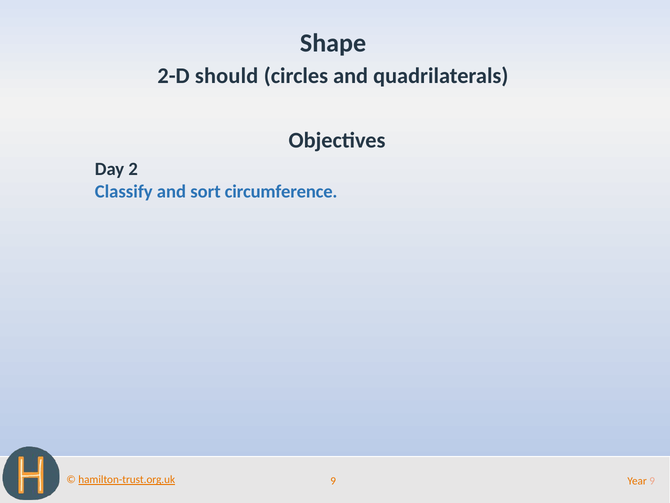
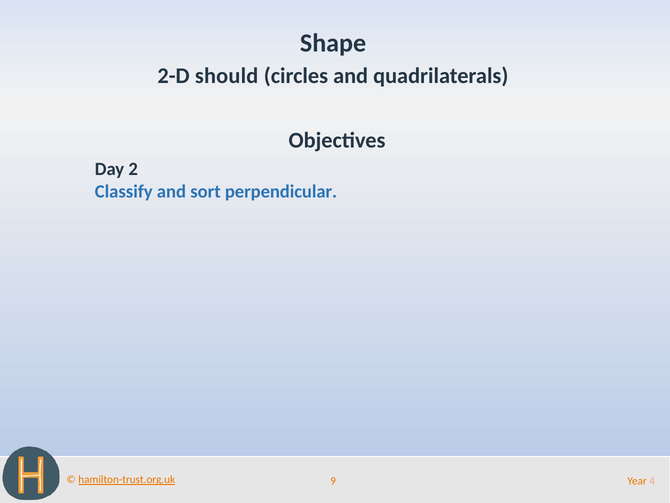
circumference: circumference -> perpendicular (281, 191)
Year 9: 9 -> 4 (652, 481)
